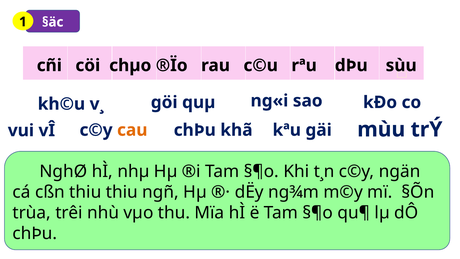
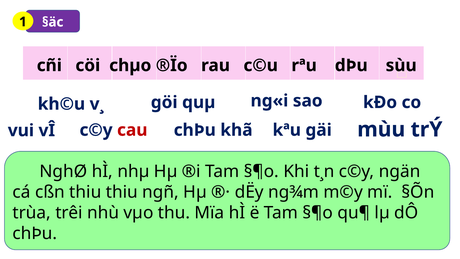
cau colour: orange -> red (132, 130)
